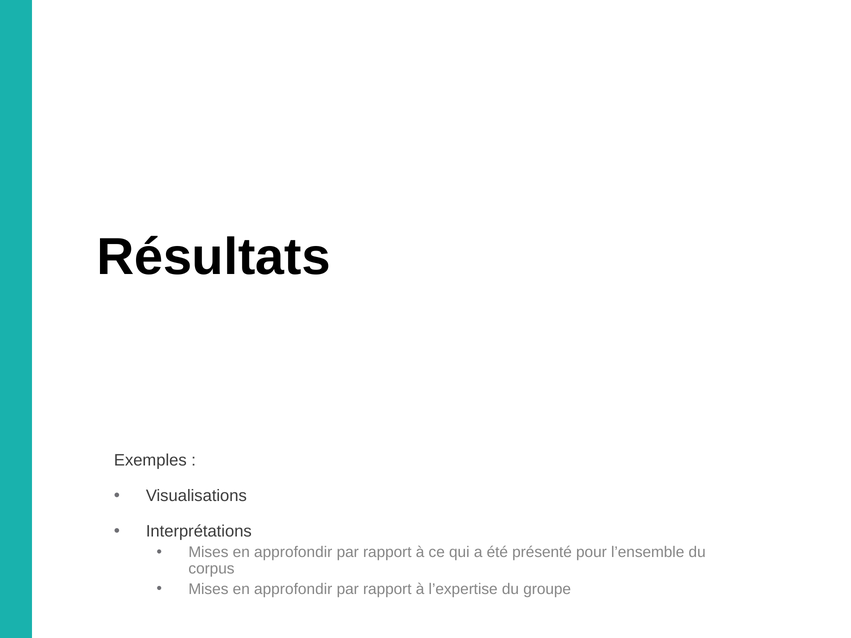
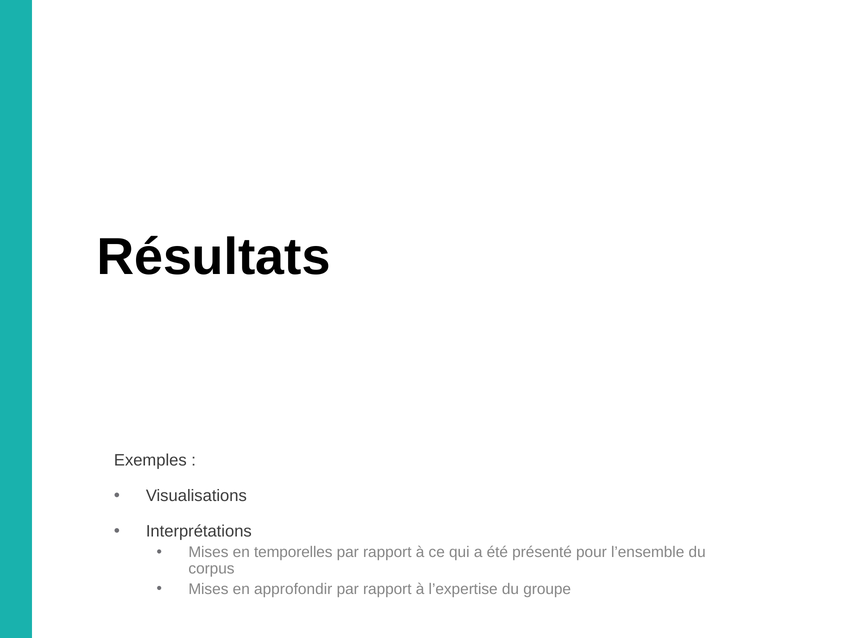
approfondir: approfondir -> temporelles (293, 552)
